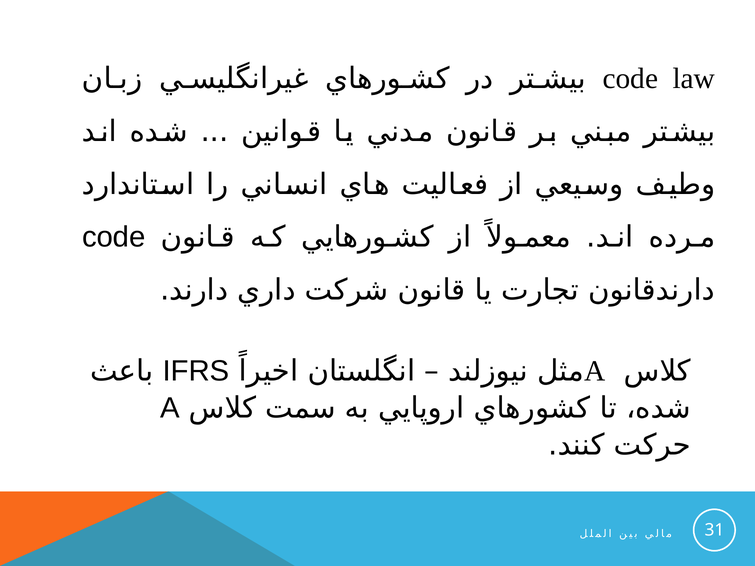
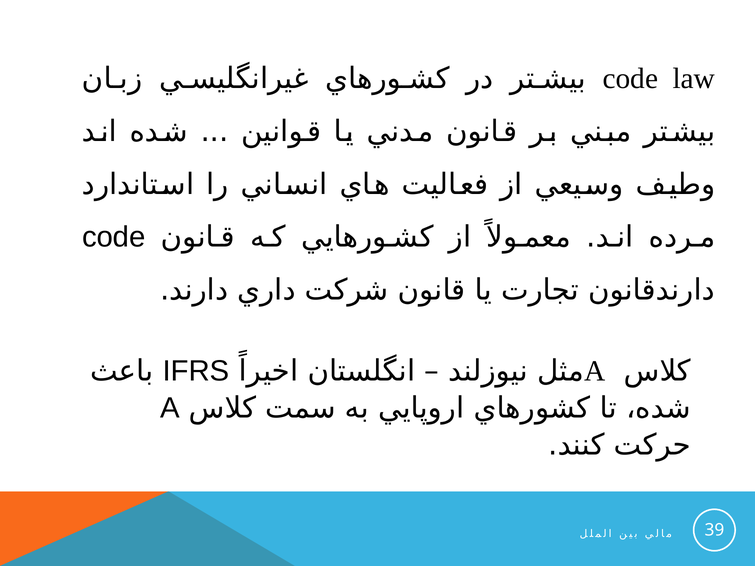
31: 31 -> 39 (714, 530)
